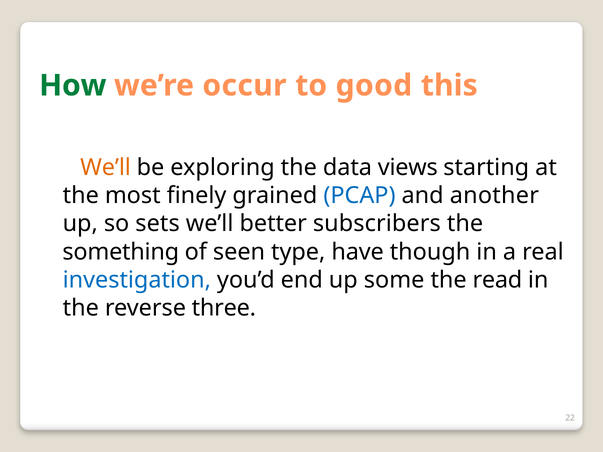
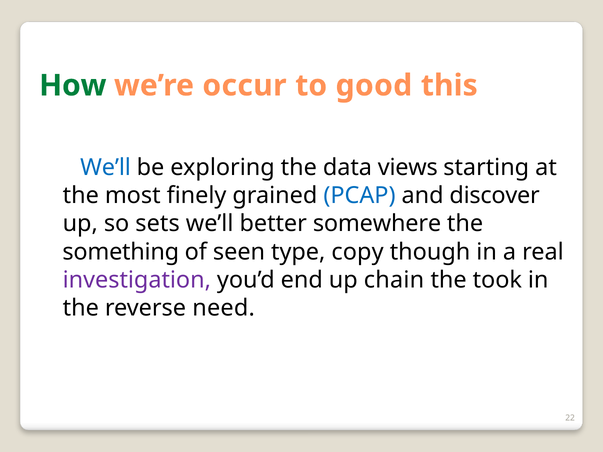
We’ll colour: orange -> blue (106, 168)
another: another -> discover (495, 196)
subscribers: subscribers -> somewhere (377, 224)
have: have -> copy (358, 252)
investigation colour: blue -> purple (137, 280)
some: some -> chain (394, 280)
read: read -> took (497, 280)
three: three -> need (224, 308)
